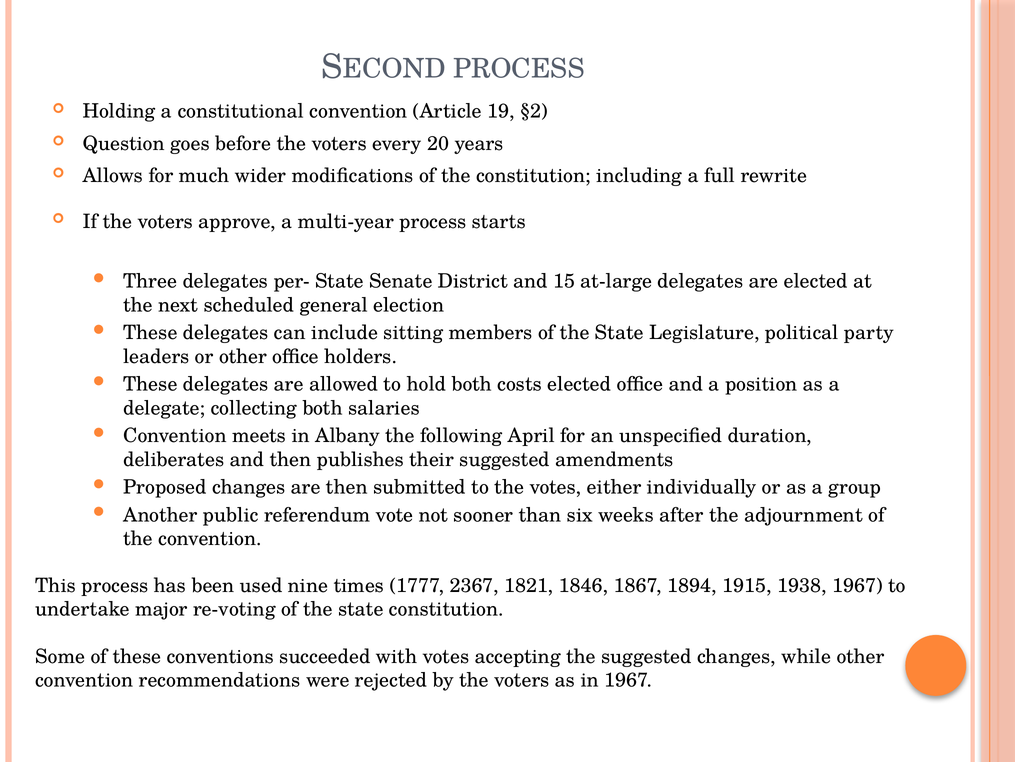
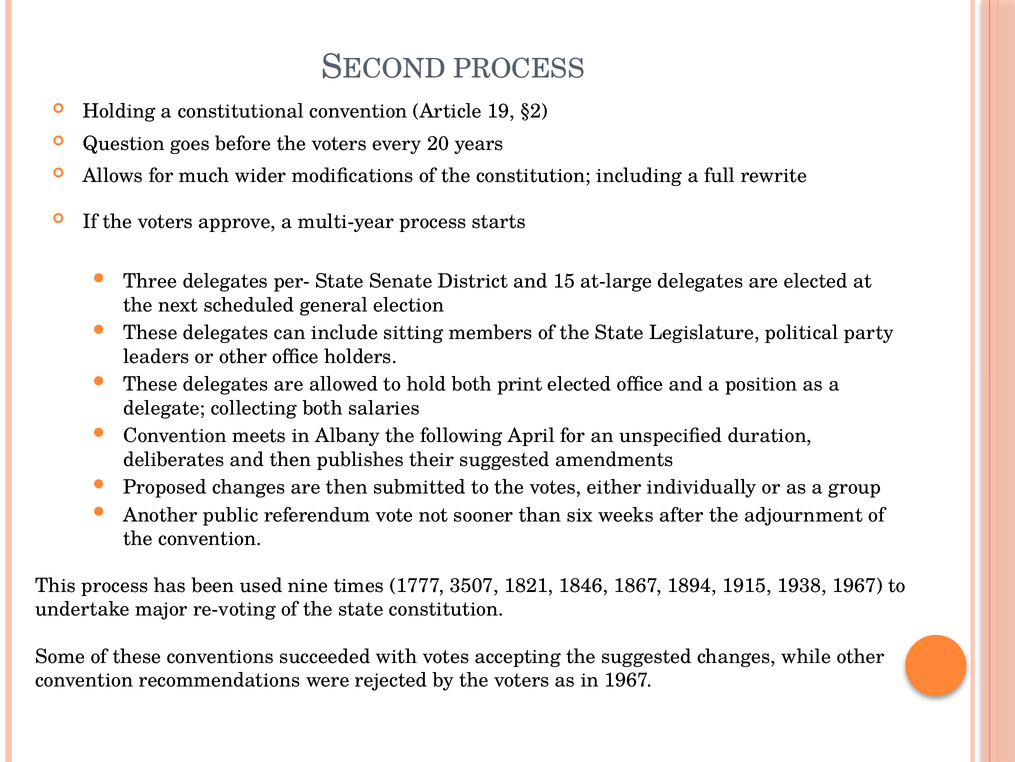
costs: costs -> print (520, 384)
2367: 2367 -> 3507 (474, 585)
